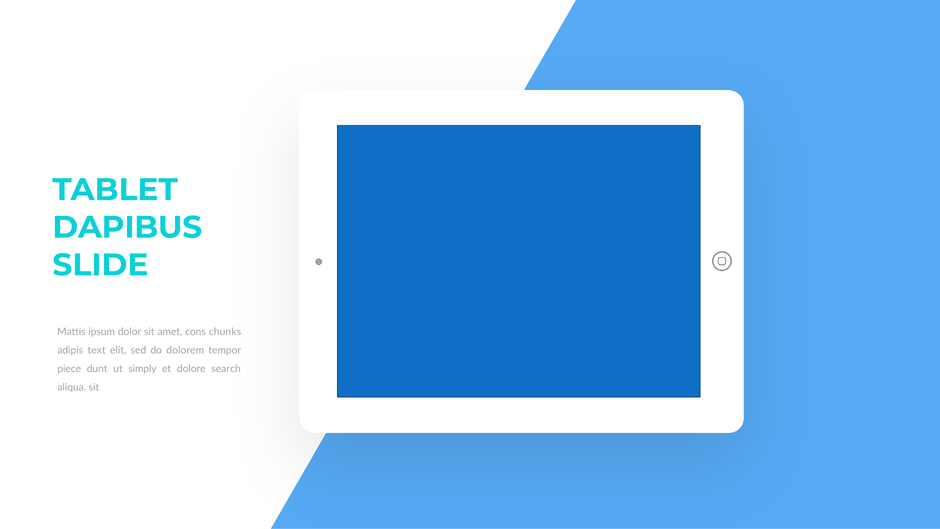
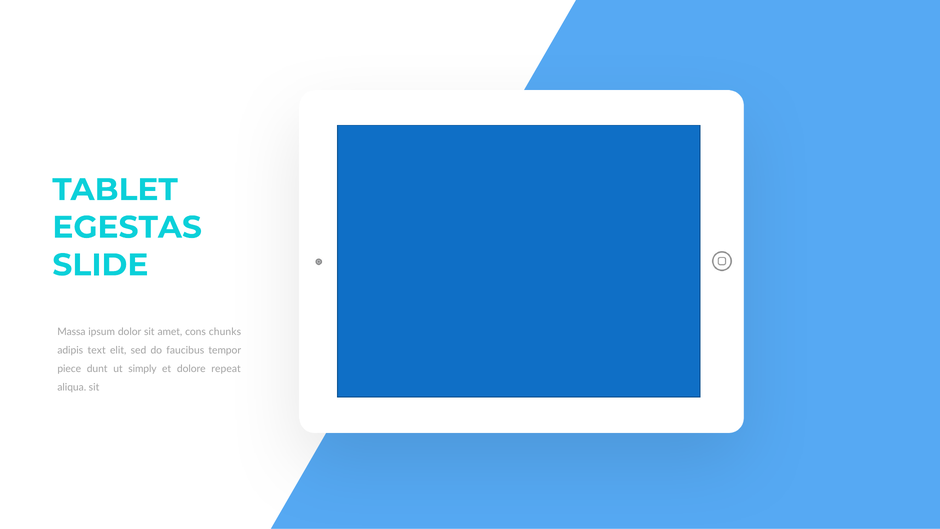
DAPIBUS: DAPIBUS -> EGESTAS (127, 227)
Mattis: Mattis -> Massa (71, 332)
dolorem: dolorem -> faucibus (185, 350)
search: search -> repeat (226, 369)
